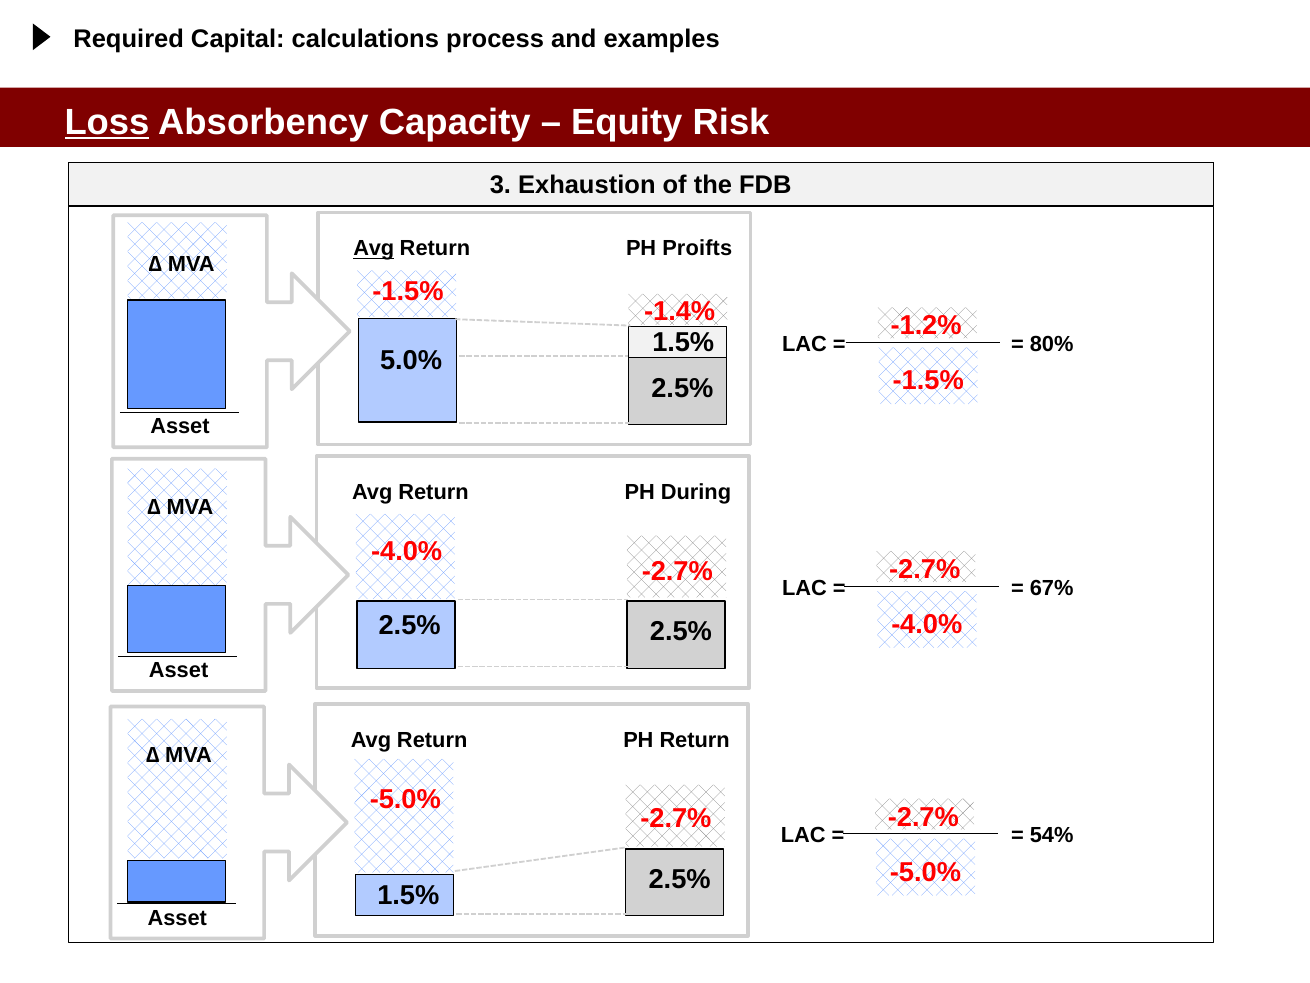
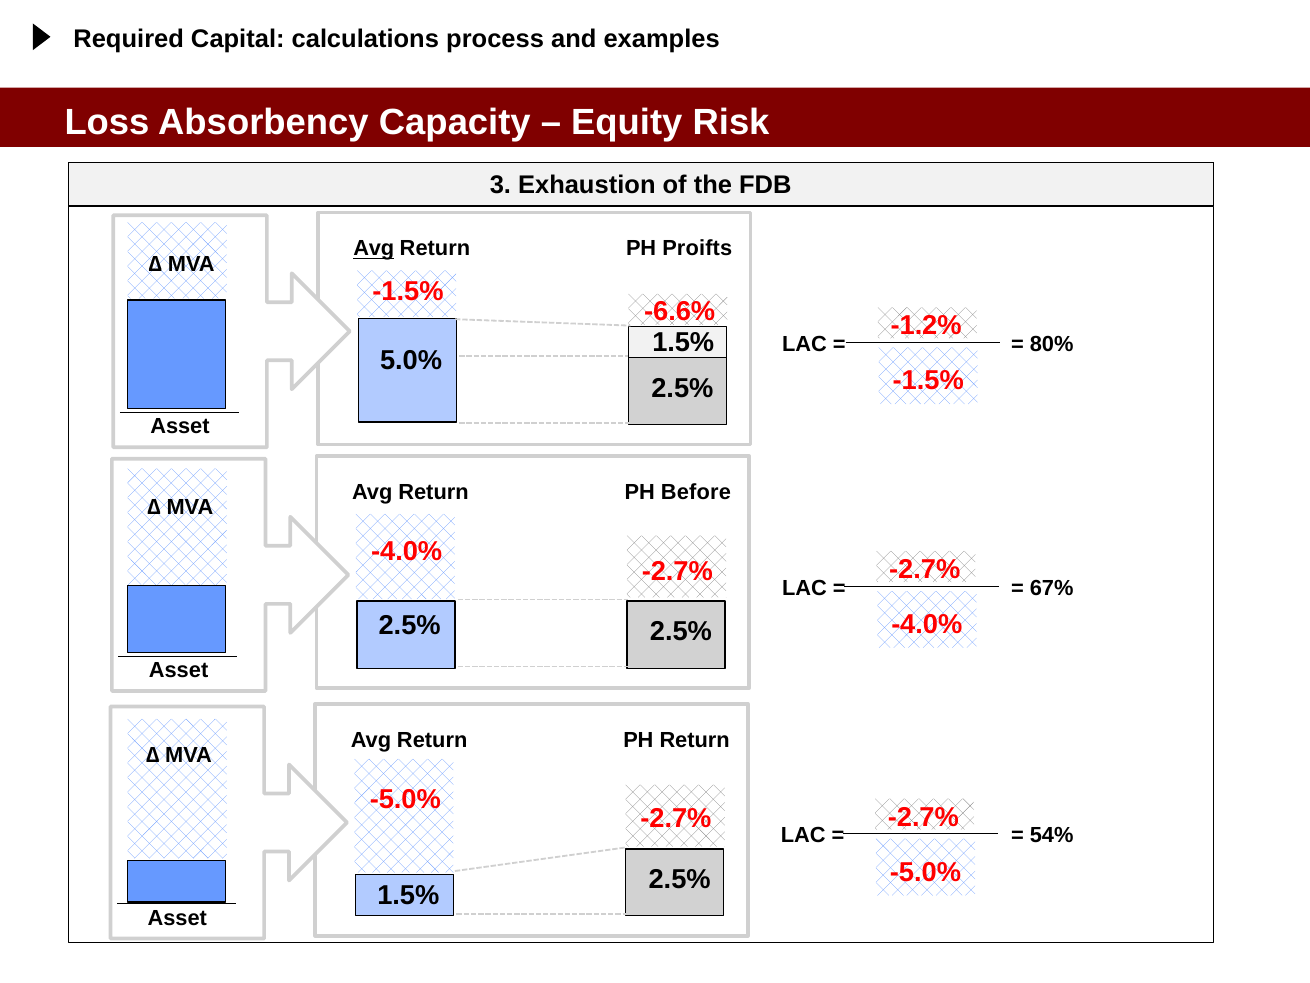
Loss underline: present -> none (107, 122)
-1.4%: -1.4% -> -6.6% (680, 312)
During: During -> Before (696, 492)
